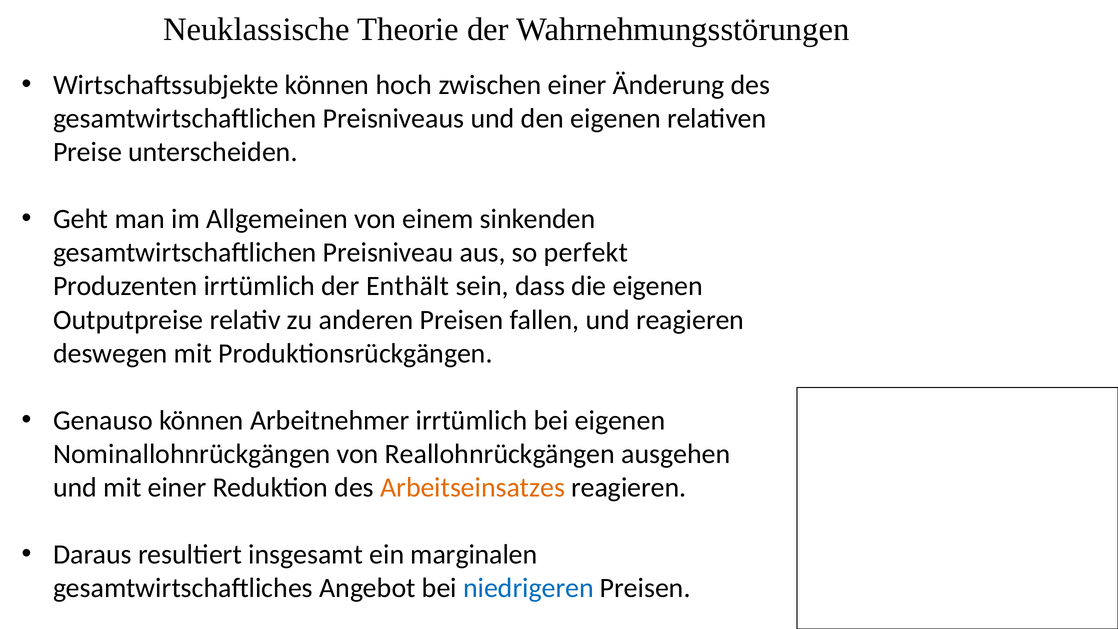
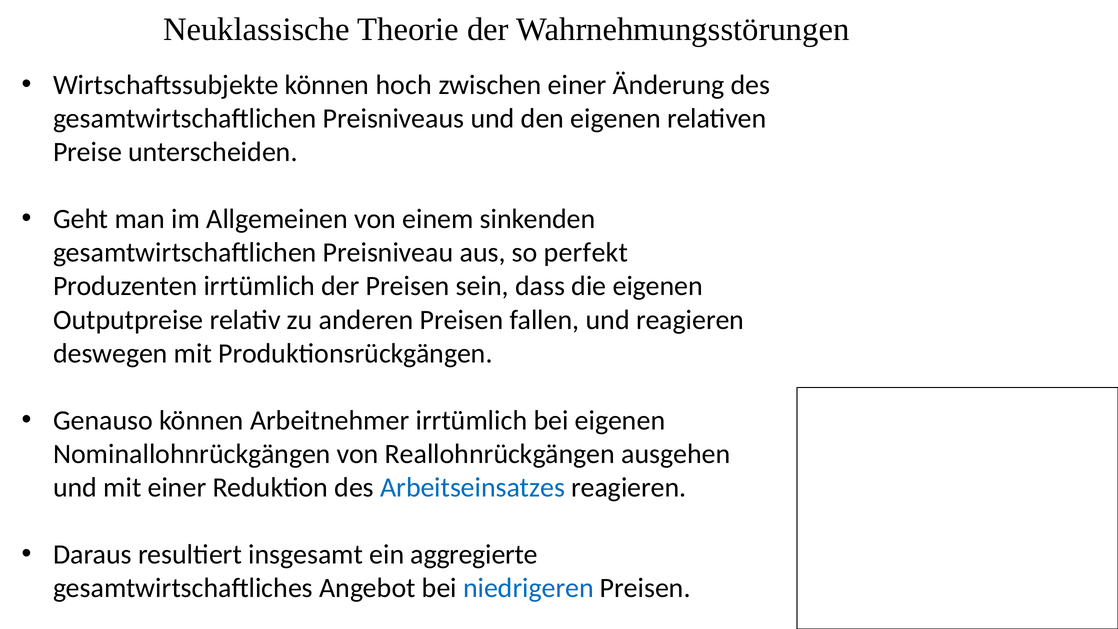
der Enthält: Enthält -> Preisen (408, 286)
Arbeitseinsatzes colour: orange -> blue (473, 487)
marginalen: marginalen -> aggregierte (474, 555)
